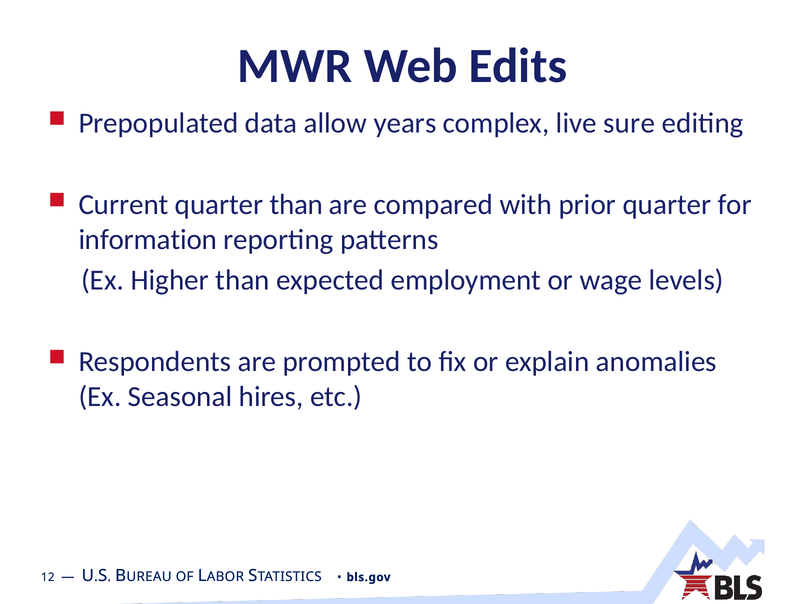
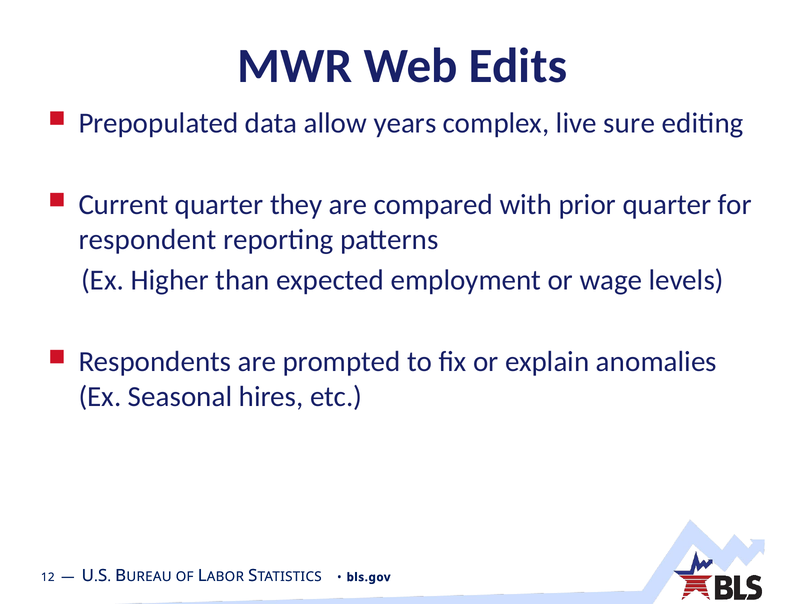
quarter than: than -> they (296, 205)
information: information -> respondent (148, 239)
